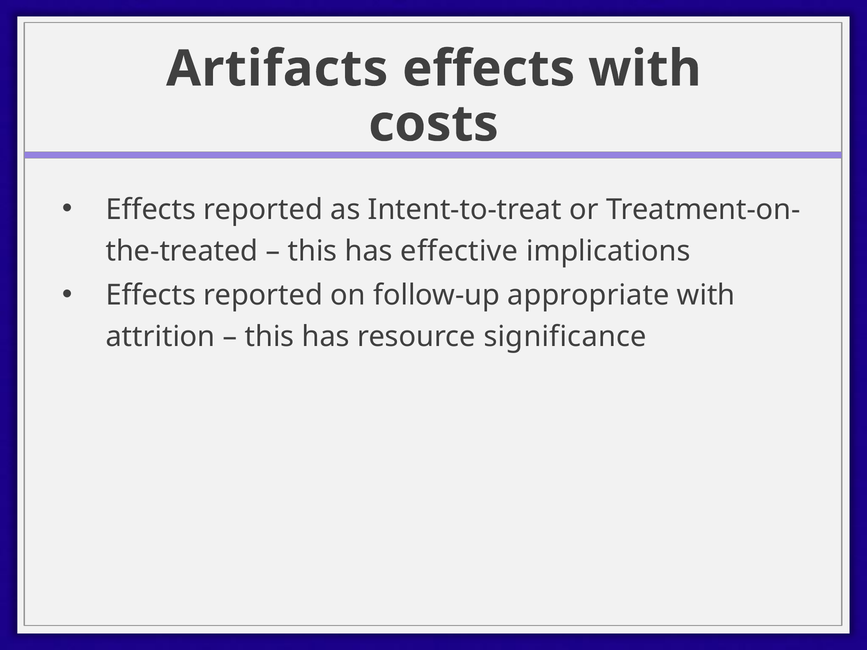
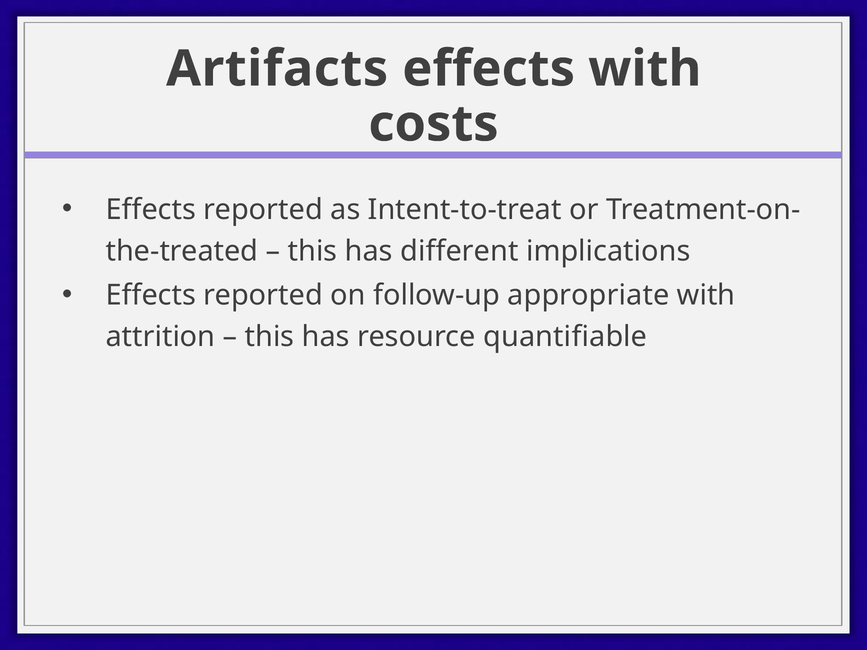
effective: effective -> different (459, 251)
significance: significance -> quantifiable (565, 337)
